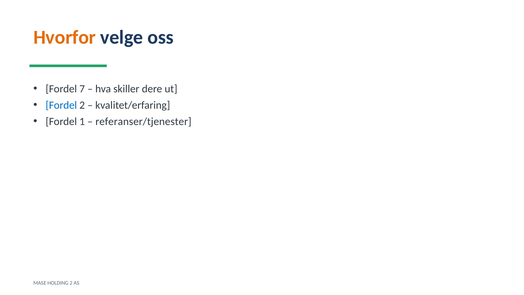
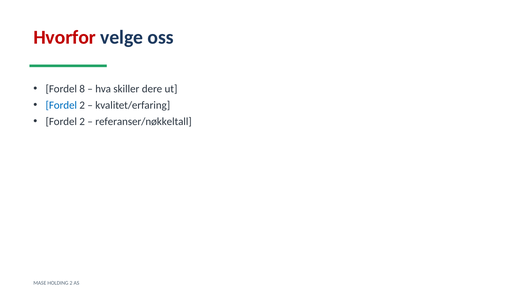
Hvorfor colour: orange -> red (65, 37)
7: 7 -> 8 (82, 89)
1: 1 -> 2 (82, 122)
referanser/tjenester: referanser/tjenester -> referanser/nøkkeltall (144, 122)
